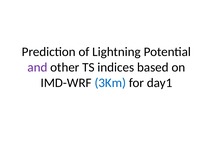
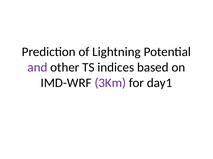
3Km colour: blue -> purple (110, 83)
